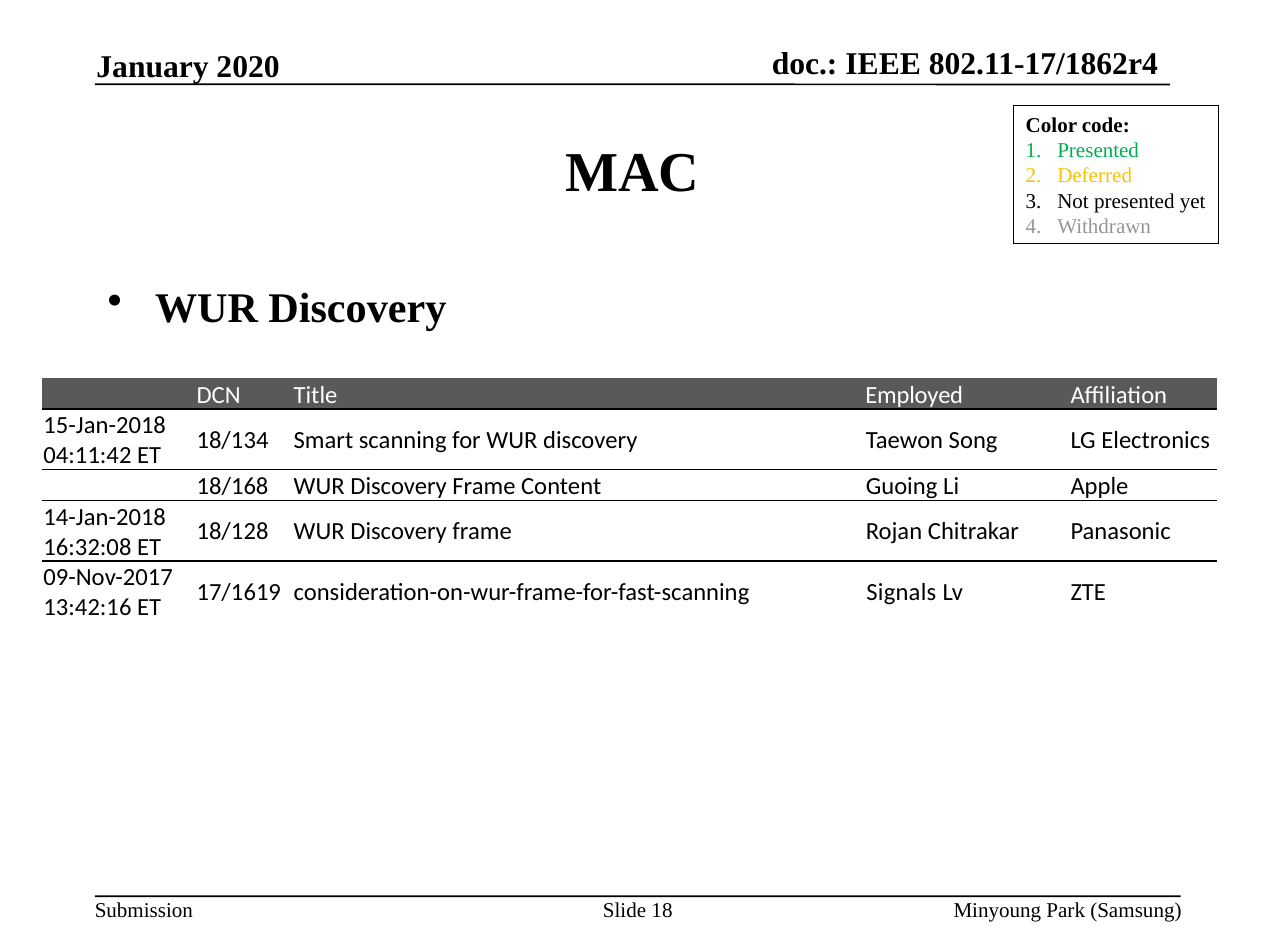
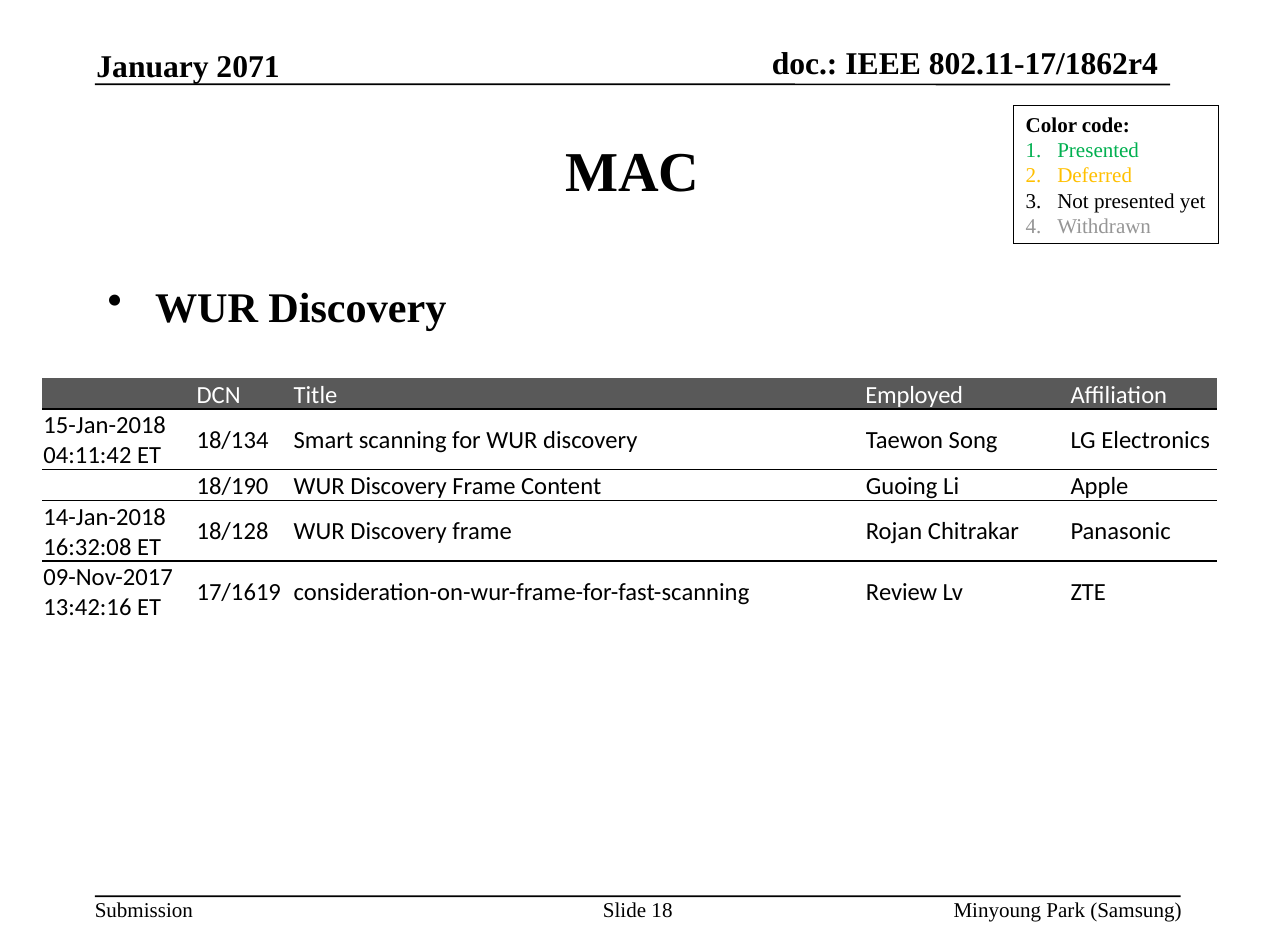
2020: 2020 -> 2071 (248, 68)
18/168: 18/168 -> 18/190 (233, 486)
Signals: Signals -> Review (902, 592)
